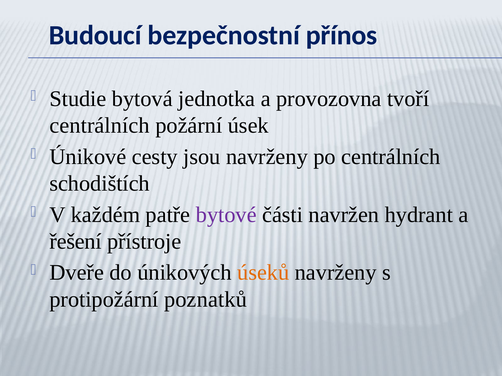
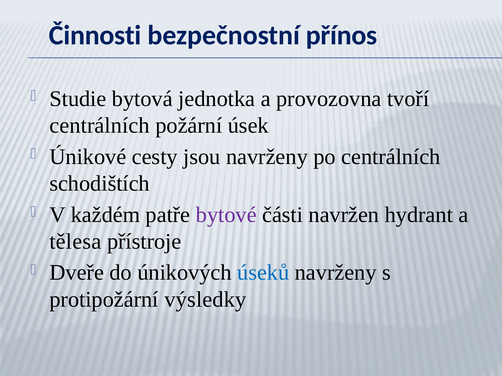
Budoucí: Budoucí -> Činnosti (95, 35)
řešení: řešení -> tělesa (75, 242)
úseků colour: orange -> blue (263, 273)
poznatků: poznatků -> výsledky (205, 300)
